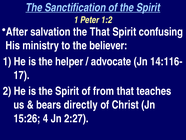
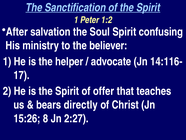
the That: That -> Soul (100, 32)
from: from -> offer (104, 91)
4: 4 -> 8 (46, 118)
